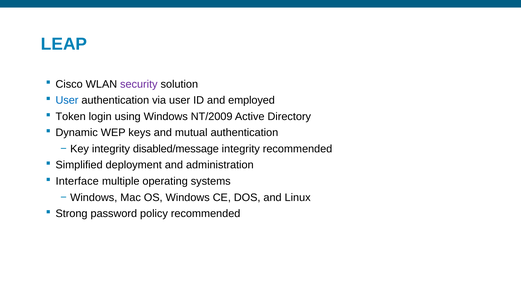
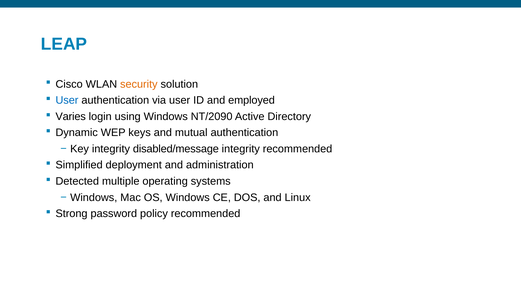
security colour: purple -> orange (139, 84)
Token: Token -> Varies (71, 117)
NT/2009: NT/2009 -> NT/2090 (212, 117)
Interface: Interface -> Detected (77, 181)
